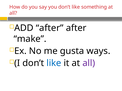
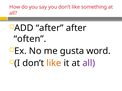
make: make -> often (30, 39)
ways: ways -> word (98, 51)
like colour: blue -> orange (54, 63)
